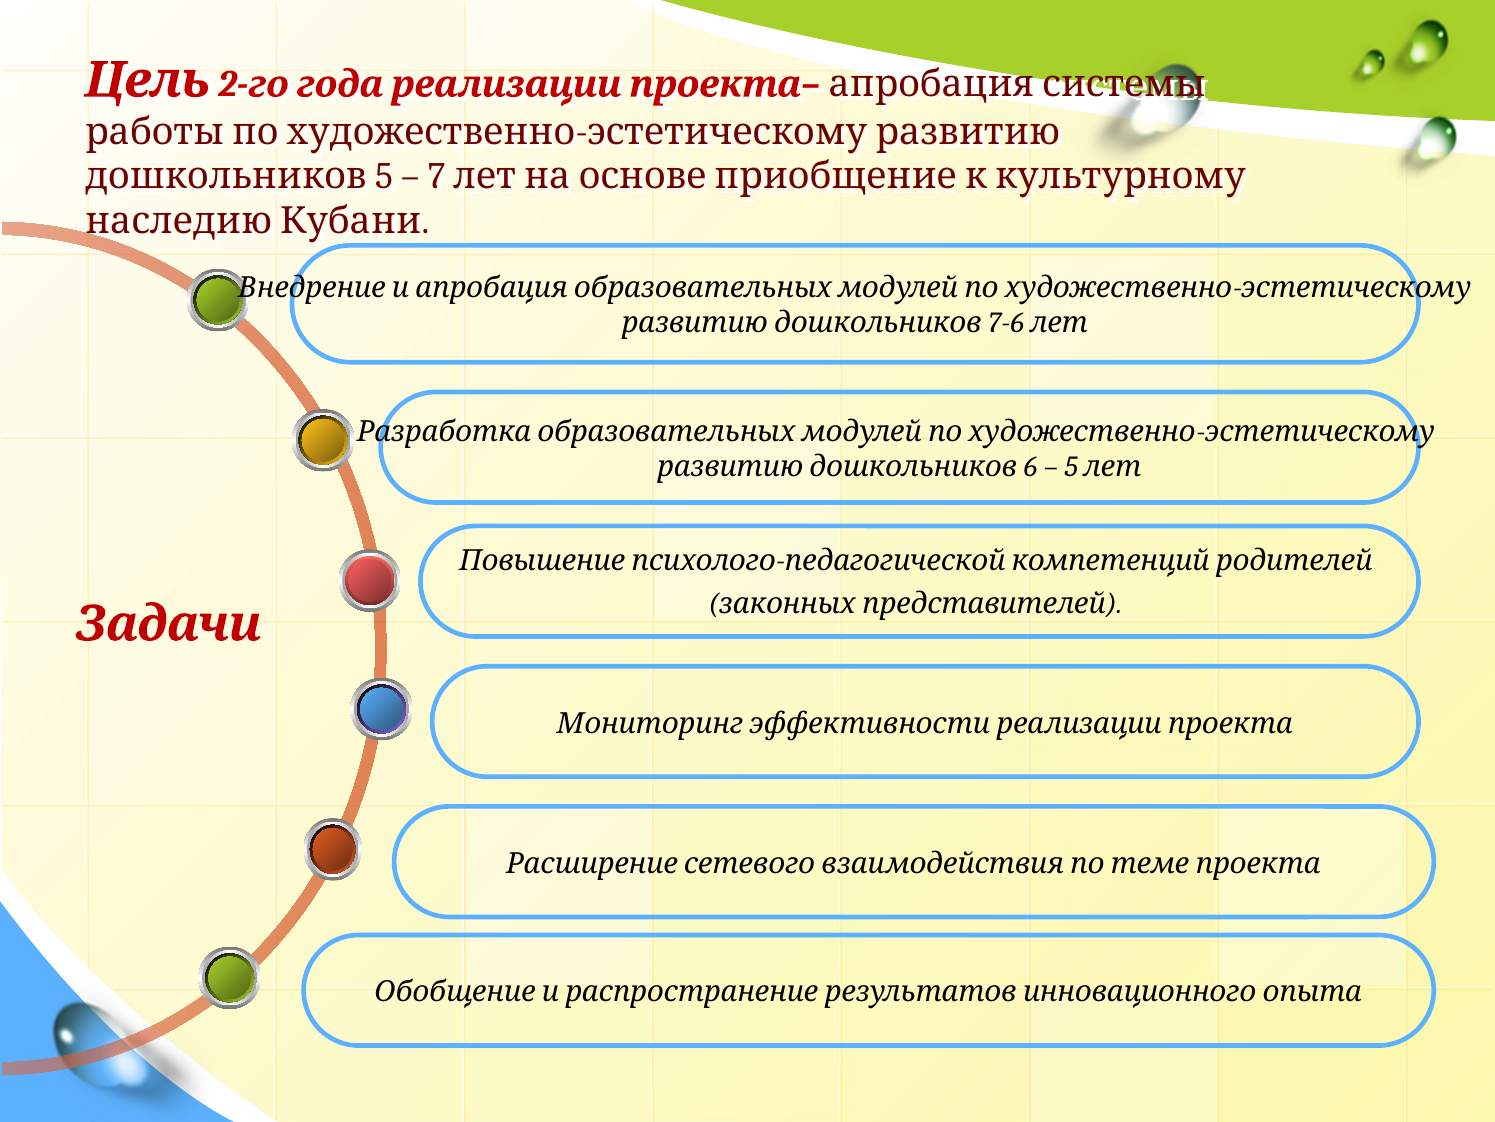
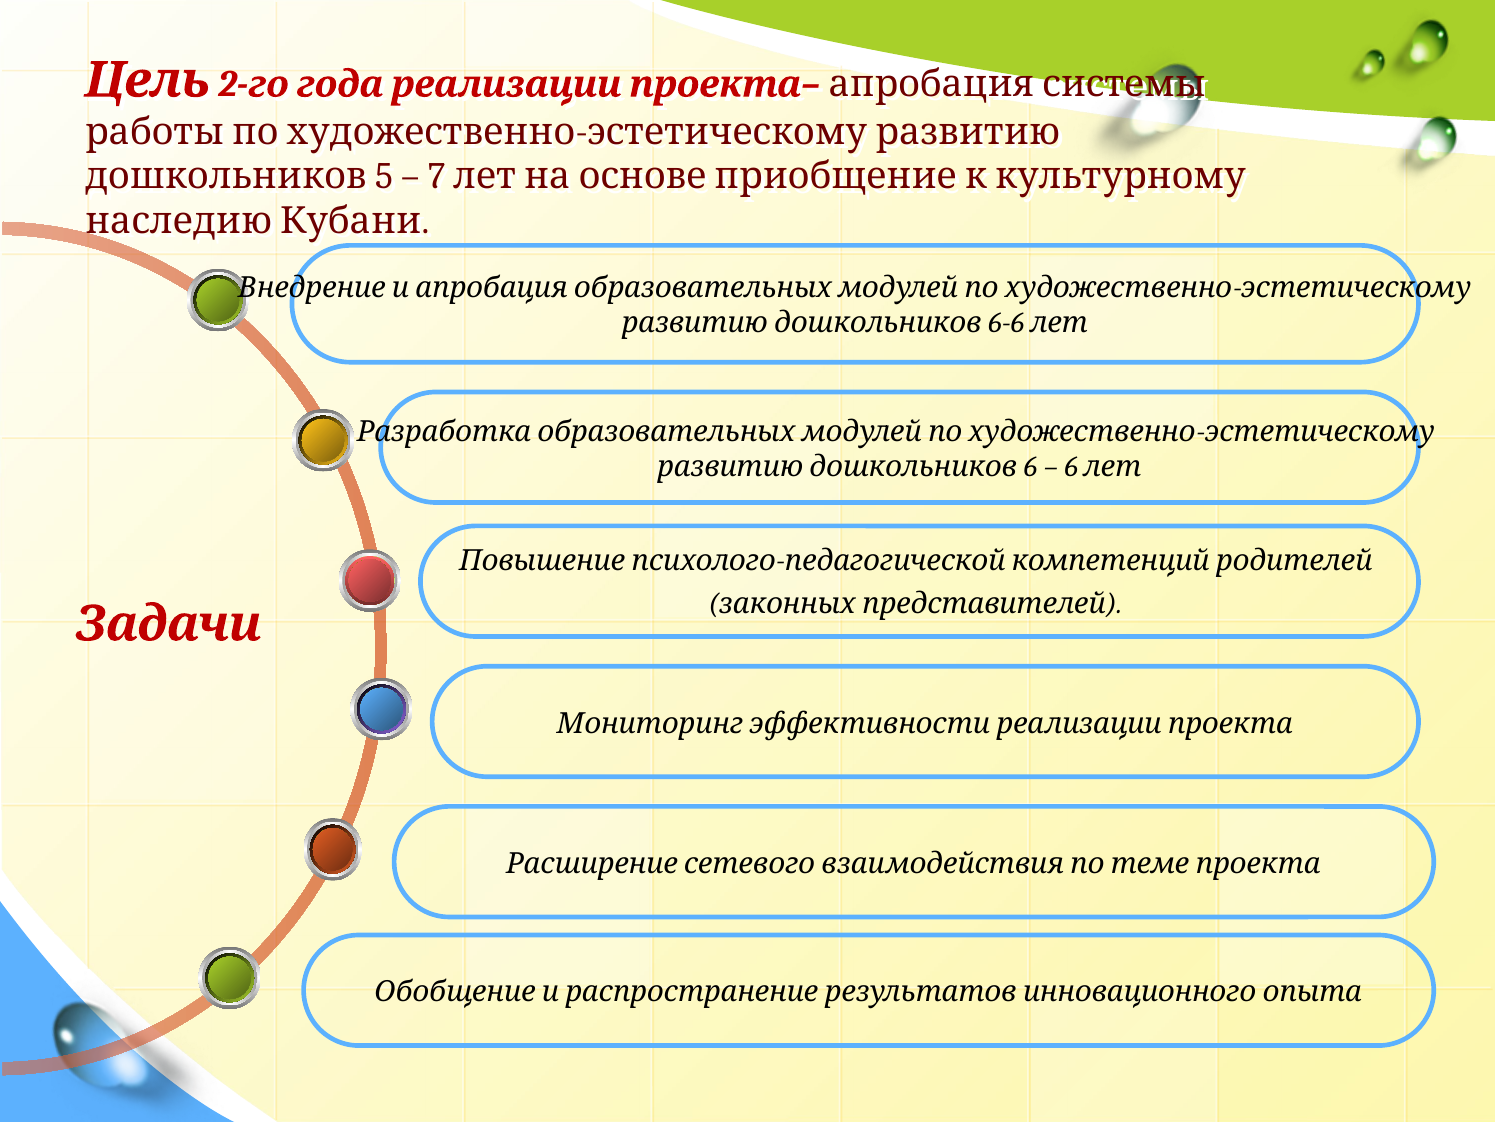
7-6: 7-6 -> 6-6 (1006, 323)
5: 5 -> 6 (1071, 466)
